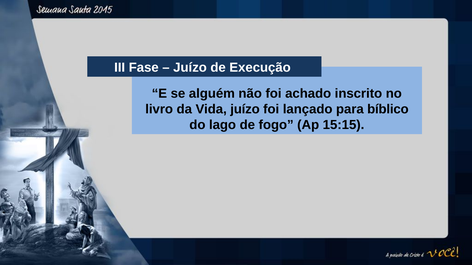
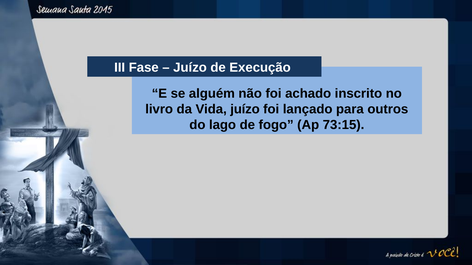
bíblico: bíblico -> outros (388, 109)
15:15: 15:15 -> 73:15 (344, 125)
